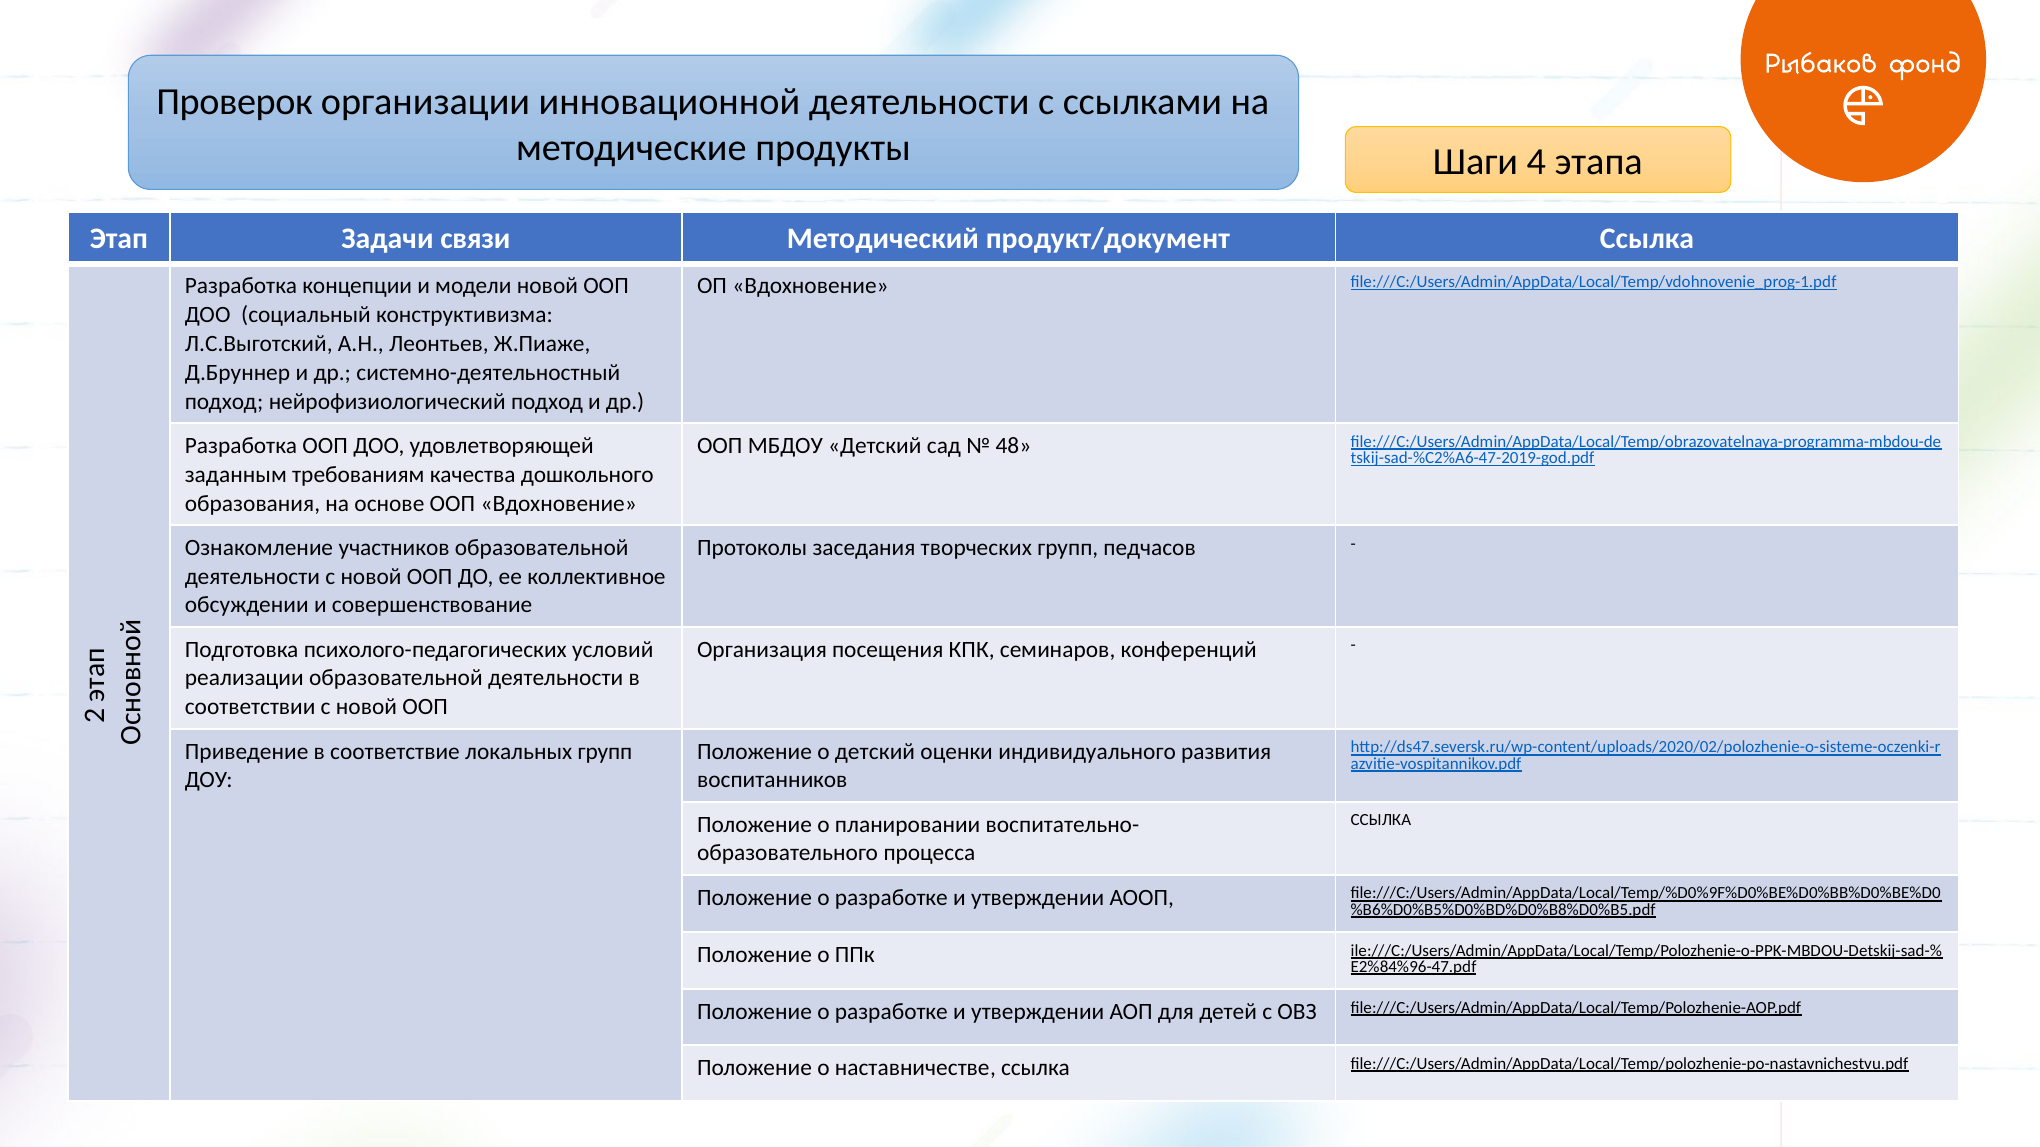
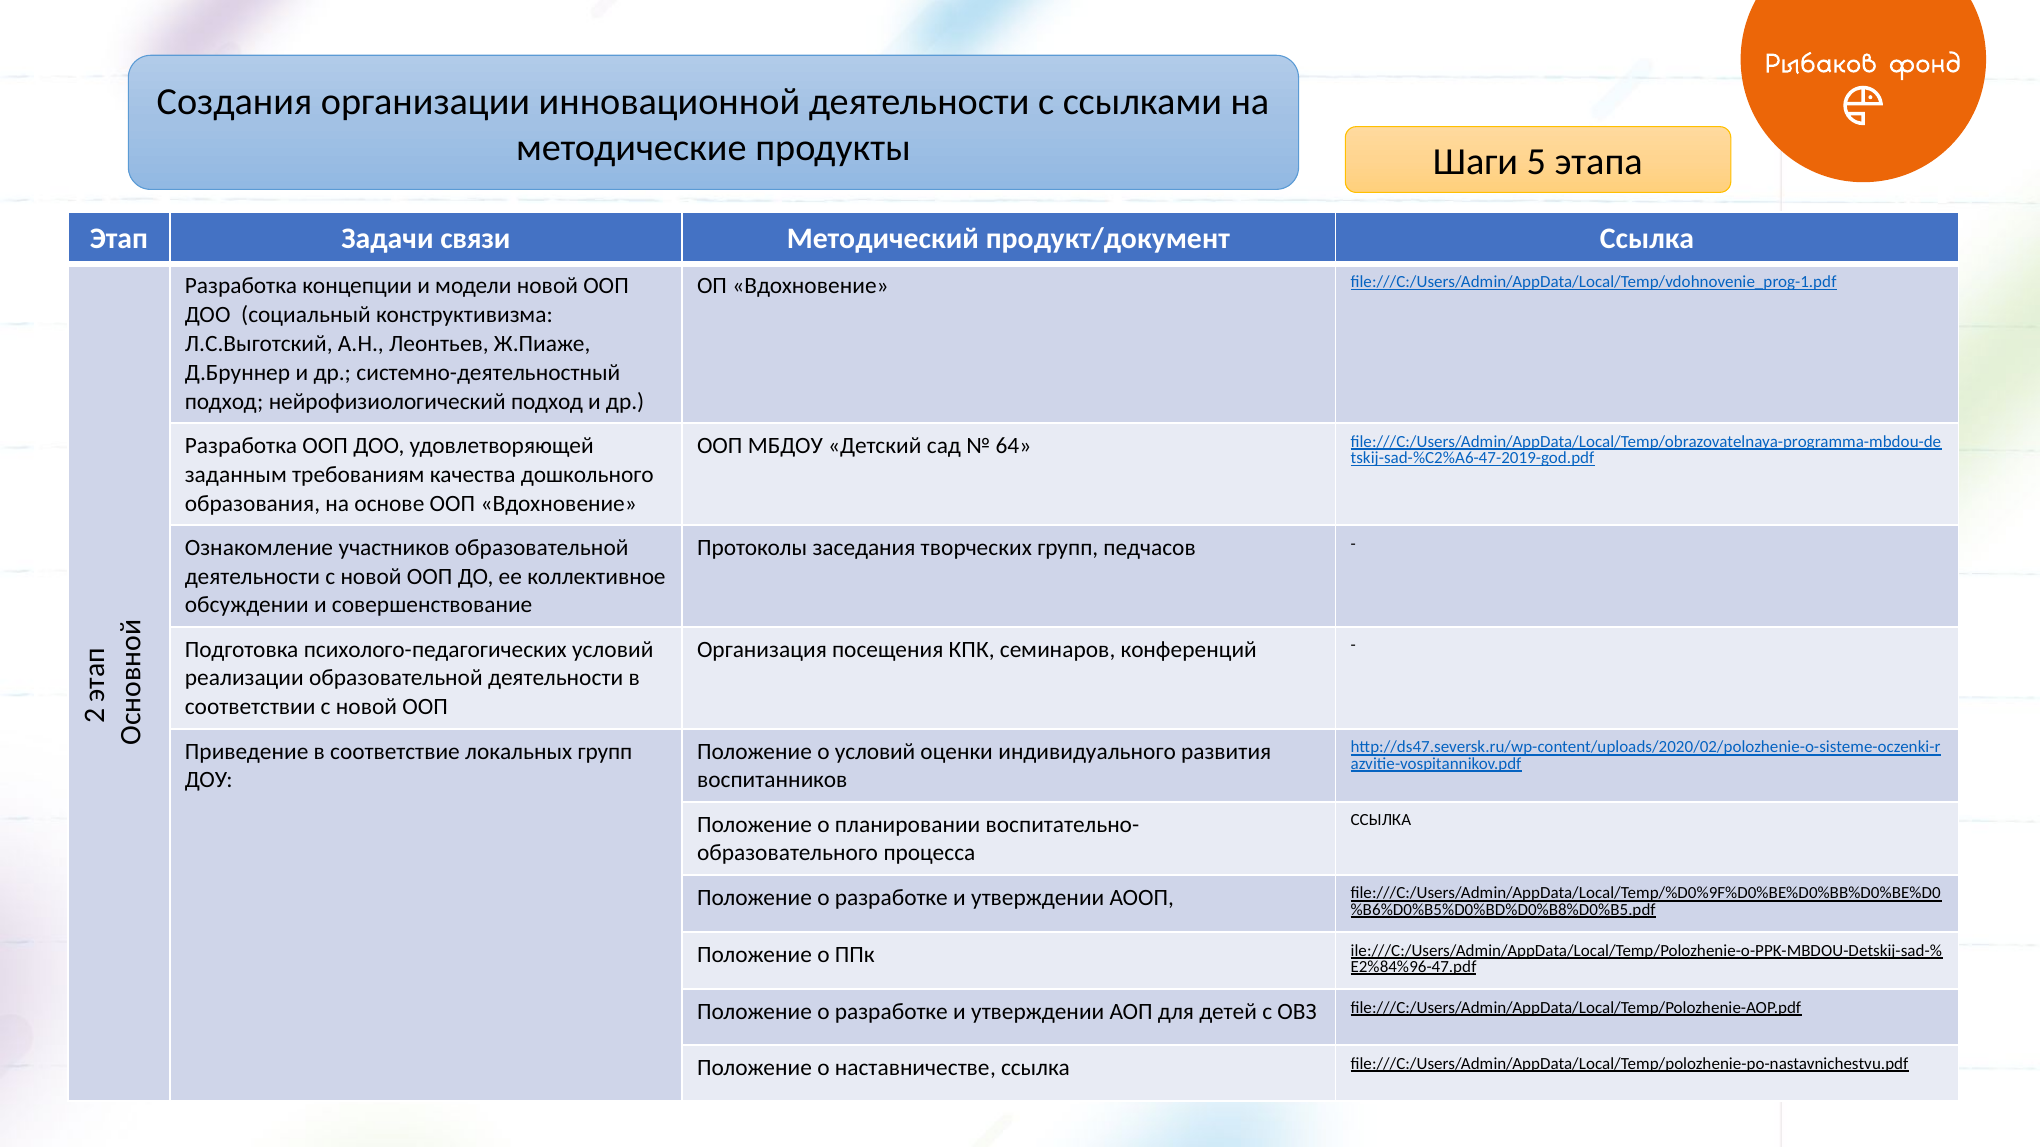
Проверок: Проверок -> Создания (234, 102)
4: 4 -> 5 (1536, 162)
48: 48 -> 64 (1013, 446)
о детский: детский -> условий (875, 752)
